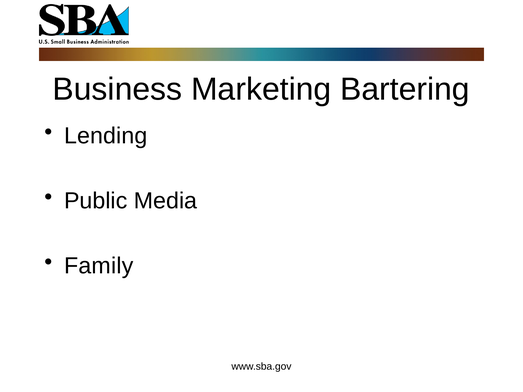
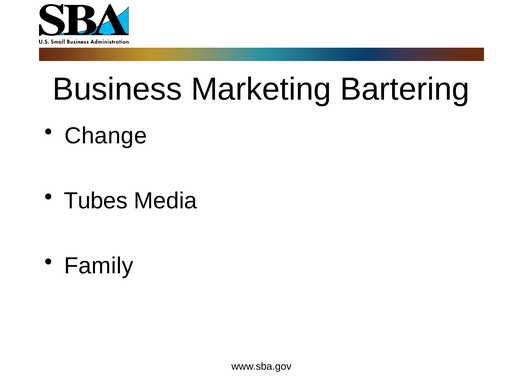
Lending: Lending -> Change (106, 136)
Public: Public -> Tubes (96, 201)
